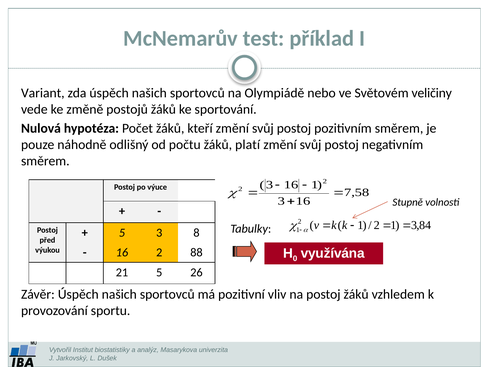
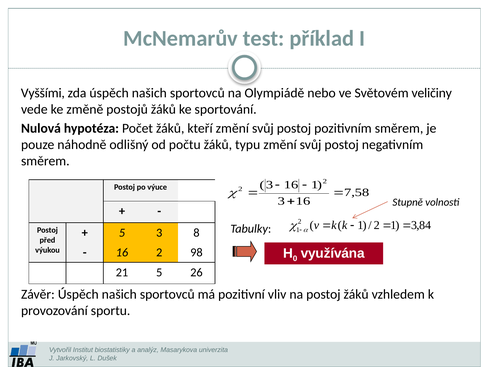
Variant: Variant -> Vyššími (43, 93)
platí: platí -> typu (248, 145)
88: 88 -> 98 (196, 252)
